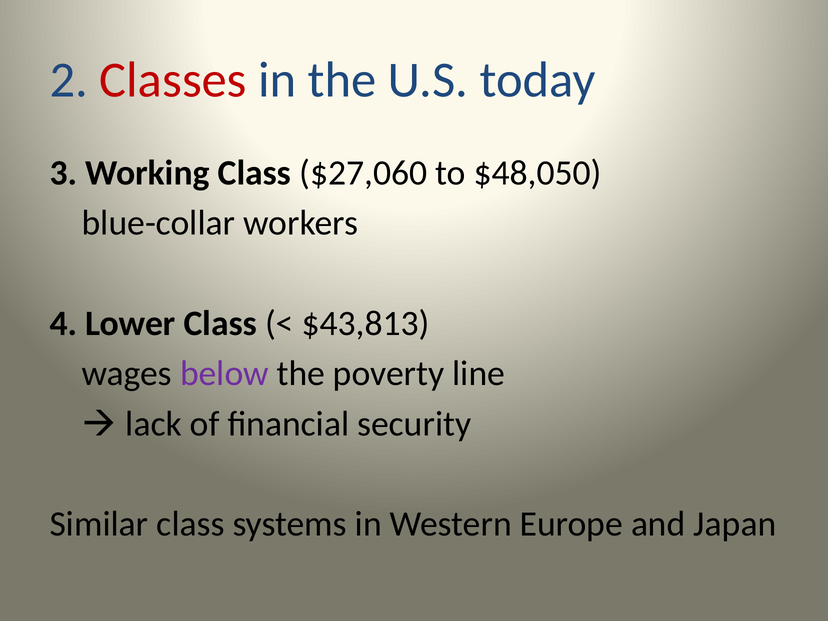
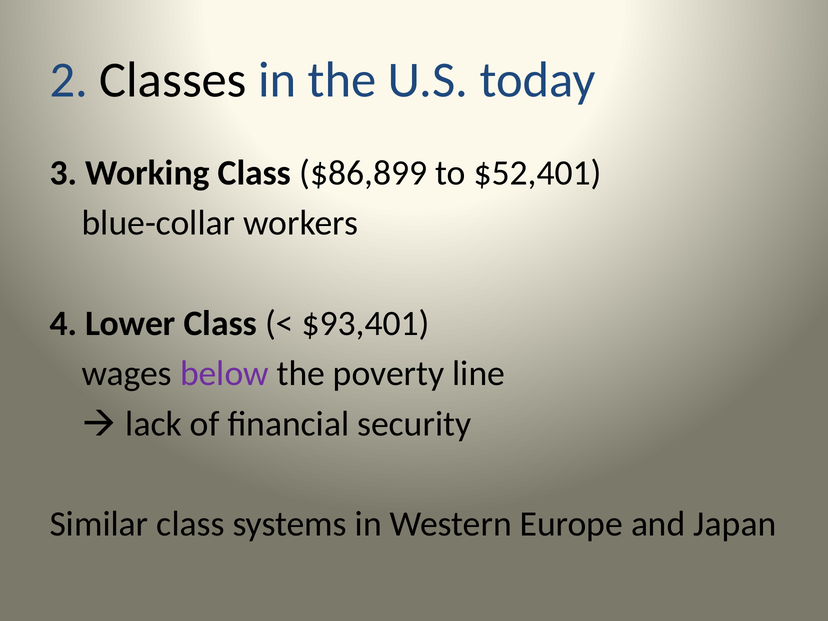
Classes colour: red -> black (173, 80)
$27,060: $27,060 -> $86,899 (363, 173)
$48,050: $48,050 -> $52,401 (537, 173)
$43,813: $43,813 -> $93,401 (366, 323)
